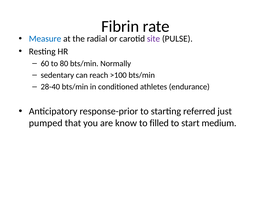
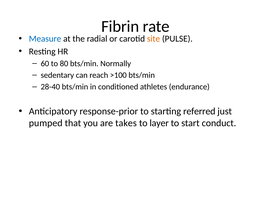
site colour: purple -> orange (154, 39)
know: know -> takes (126, 123)
filled: filled -> layer (159, 123)
medium: medium -> conduct (219, 123)
